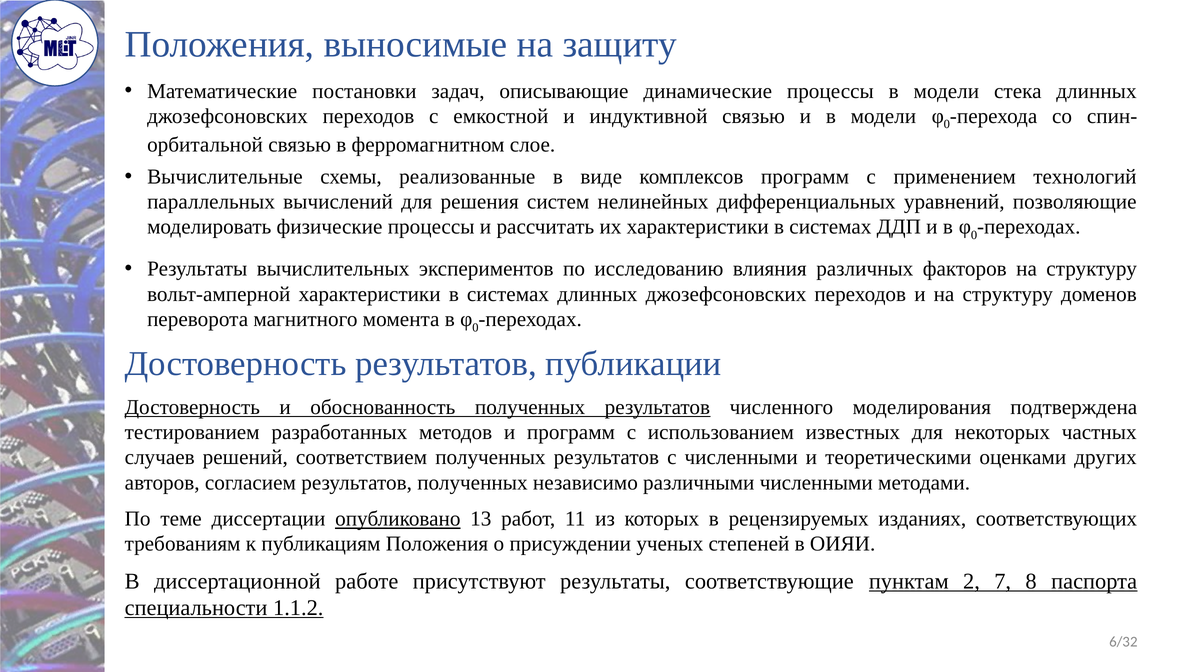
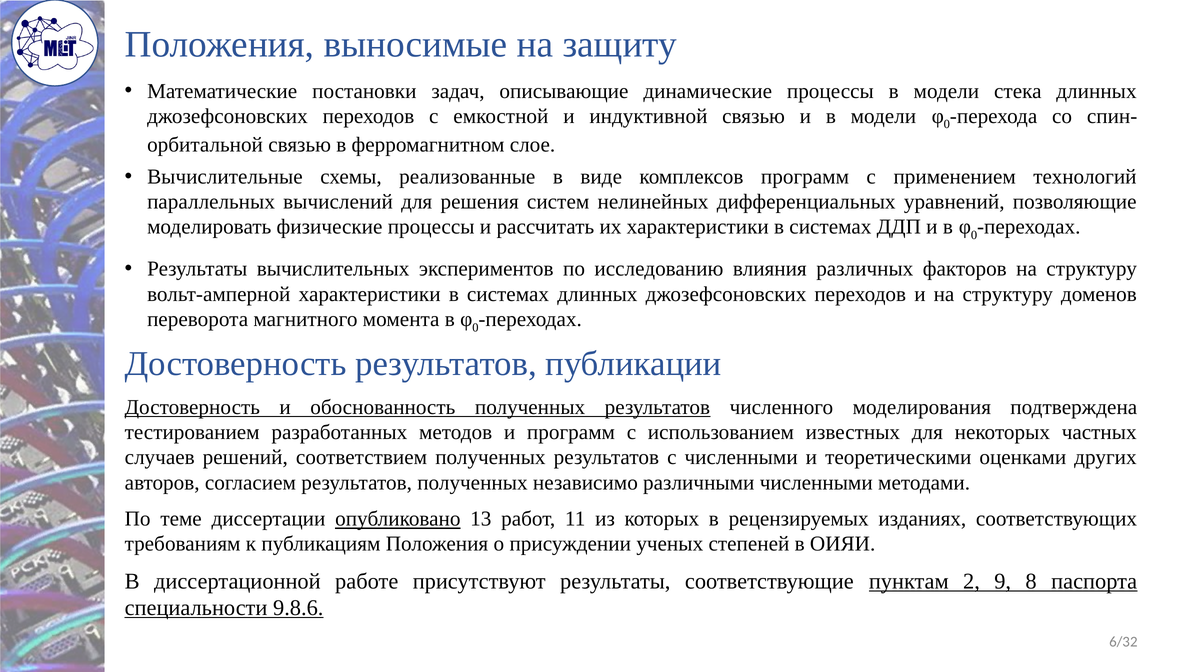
7: 7 -> 9 (1003, 581)
1.1.2: 1.1.2 -> 9.8.6 (298, 608)
